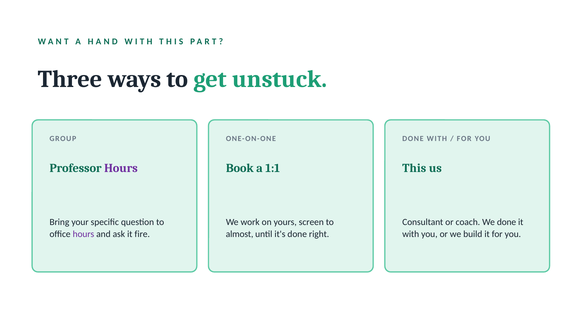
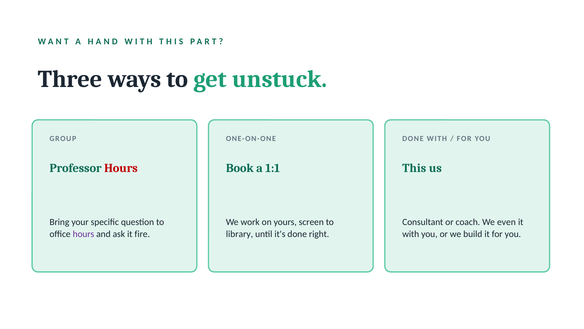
Hours colour: purple -> red (121, 168)
We done: done -> even (506, 222)
almost: almost -> library (240, 234)
